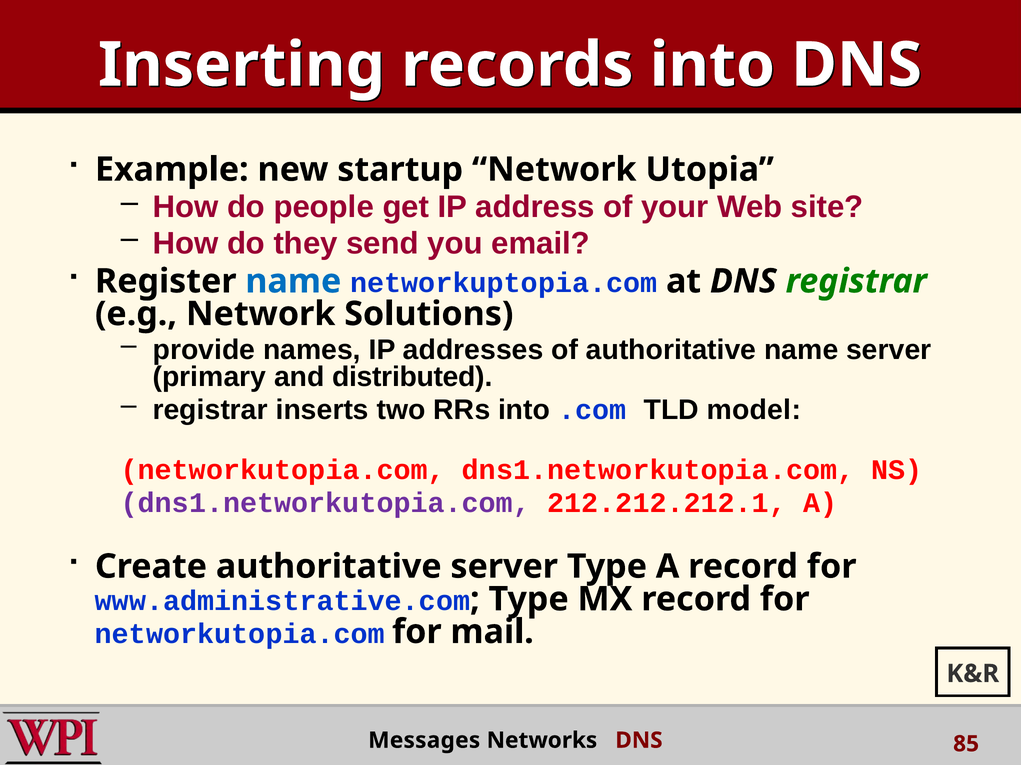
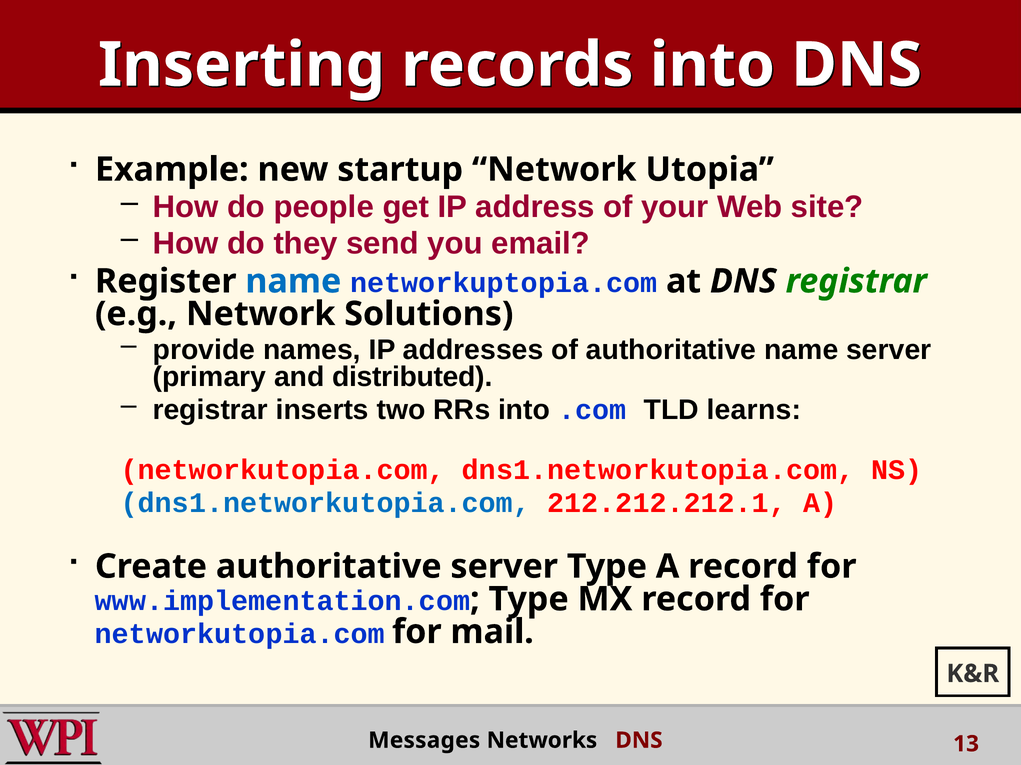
model: model -> learns (754, 410)
dns1.networkutopia.com colour: purple -> blue (325, 503)
www.administrative.com: www.administrative.com -> www.implementation.com (283, 602)
85: 85 -> 13 (966, 745)
